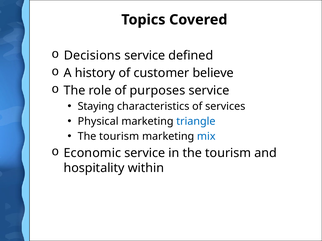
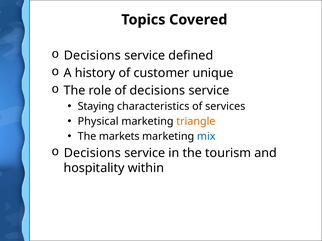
believe: believe -> unique (213, 73)
of purposes: purposes -> decisions (157, 91)
triangle colour: blue -> orange (196, 122)
tourism: tourism -> markets (119, 137)
Economic: Economic -> Decisions (92, 153)
